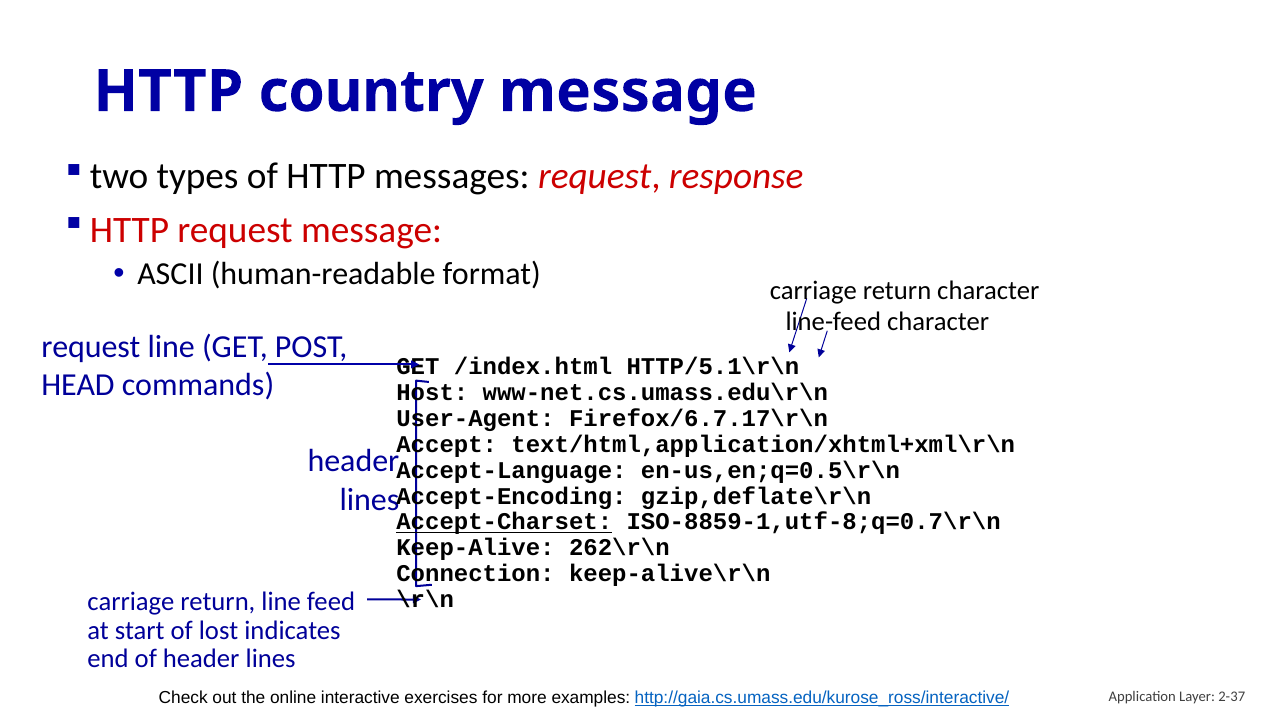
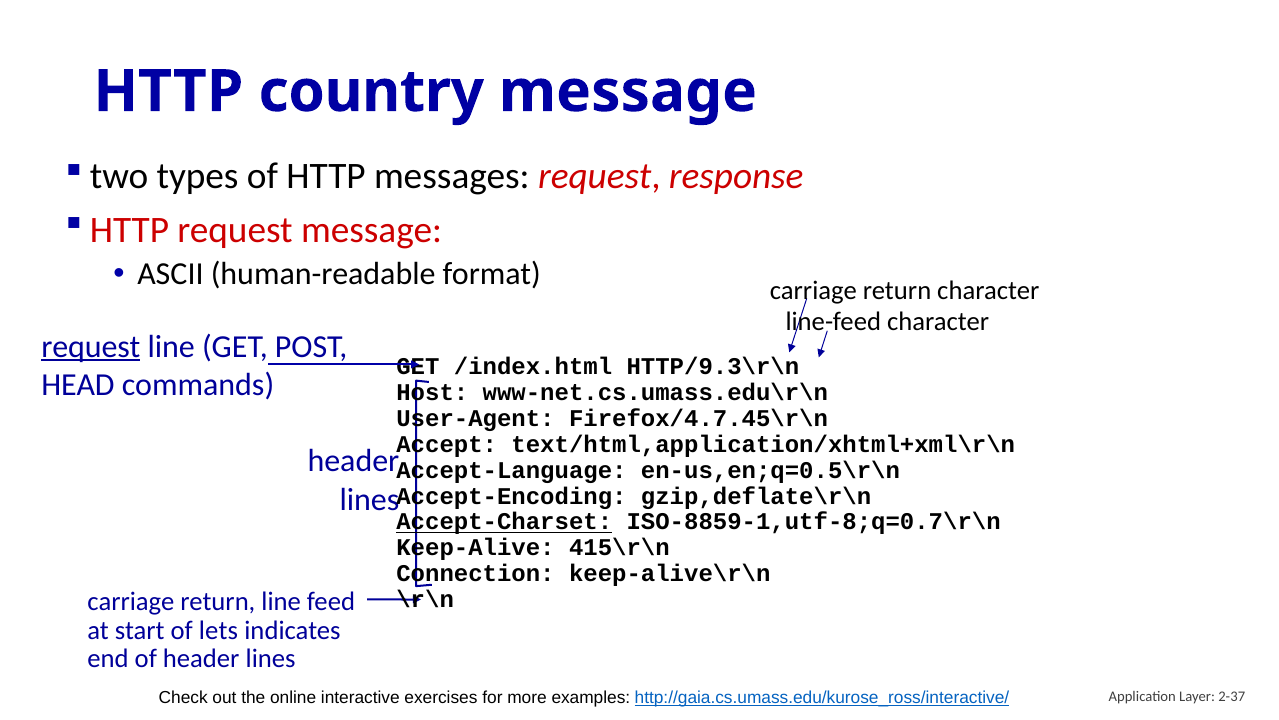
request underline: none -> present (91, 346)
HTTP/5.1\r\n: HTTP/5.1\r\n -> HTTP/9.3\r\n (713, 366)
Firefox/6.7.17\r\n: Firefox/6.7.17\r\n -> Firefox/4.7.45\r\n (699, 418)
262\r\n: 262\r\n -> 415\r\n (619, 548)
lost: lost -> lets (219, 630)
